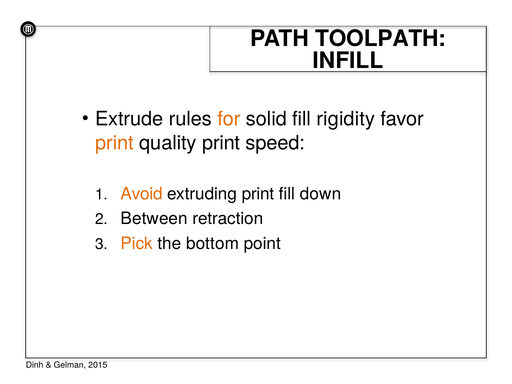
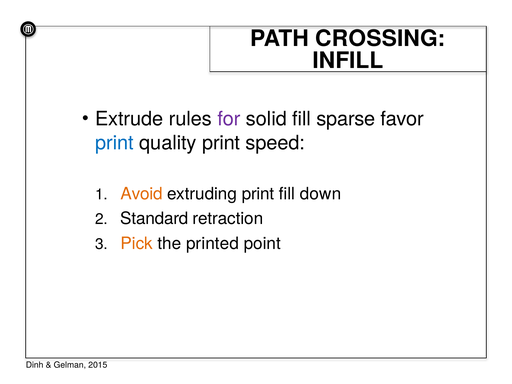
TOOLPATH: TOOLPATH -> CROSSING (380, 39)
for colour: orange -> purple (229, 119)
rigidity: rigidity -> sparse (346, 119)
print colour: orange -> blue (114, 143)
Between: Between -> Standard (154, 219)
bottom: bottom -> printed (212, 243)
